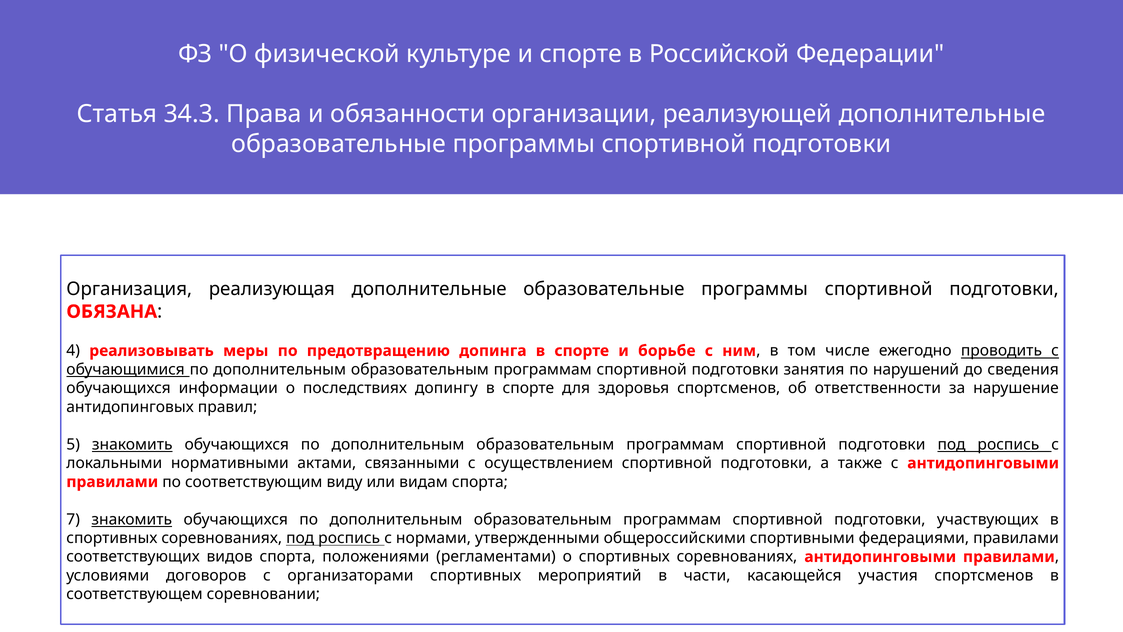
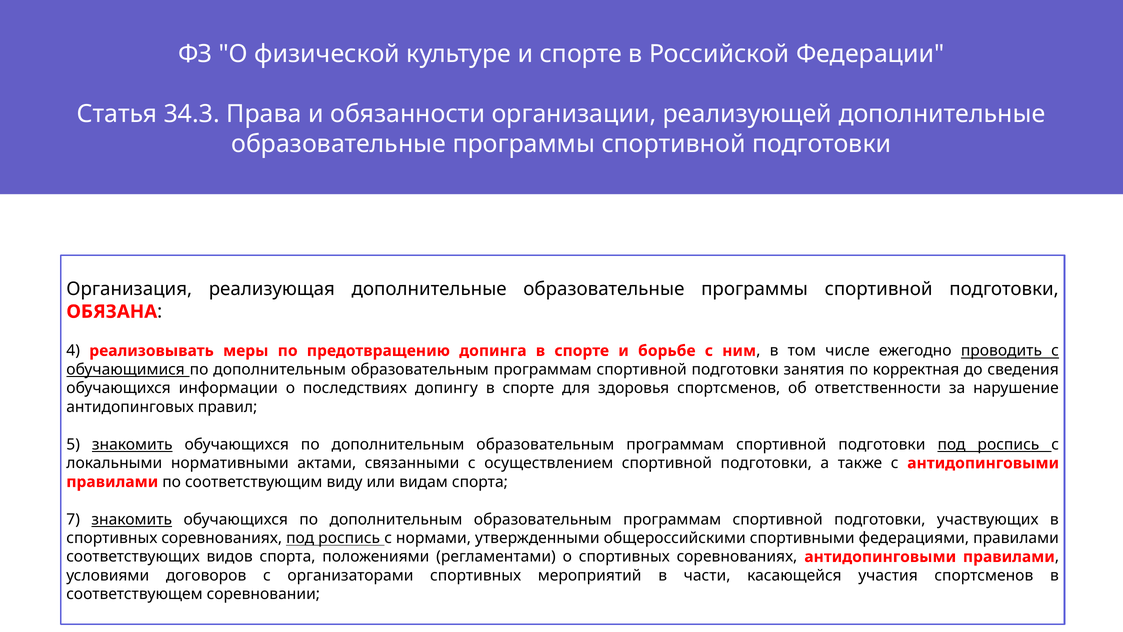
нарушений: нарушений -> корректная (916, 369)
